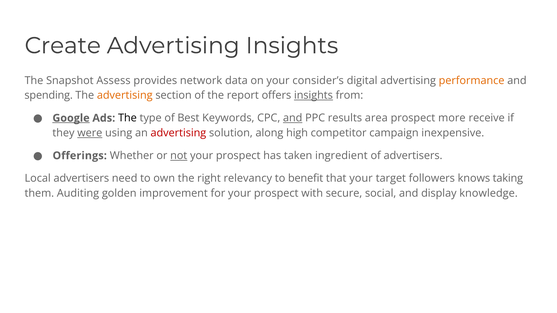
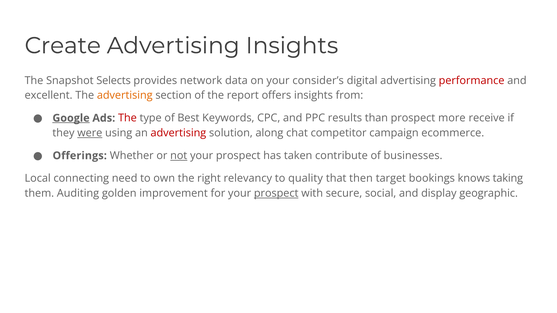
Assess: Assess -> Selects (114, 81)
performance colour: orange -> red (472, 81)
spending: spending -> excellent (49, 96)
insights underline: present -> none (313, 96)
The colour: black -> red (127, 118)
and underline: present -> none (293, 118)
area: area -> than (376, 118)
high: high -> chat (297, 133)
inexpensive: inexpensive -> ecommerce (453, 133)
ingredient: ingredient -> contribute (341, 156)
of advertisers: advertisers -> businesses (413, 156)
Local advertisers: advertisers -> connecting (81, 178)
benefit: benefit -> quality (306, 178)
that your: your -> then (361, 178)
followers: followers -> bookings (432, 178)
prospect underline: none -> present (276, 193)
knowledge: knowledge -> geographic (489, 193)
